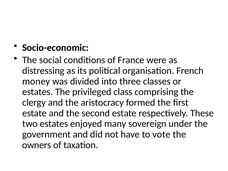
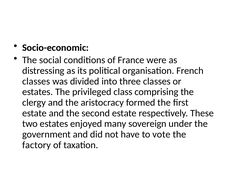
money: money -> classes (36, 81)
owners: owners -> factory (37, 145)
